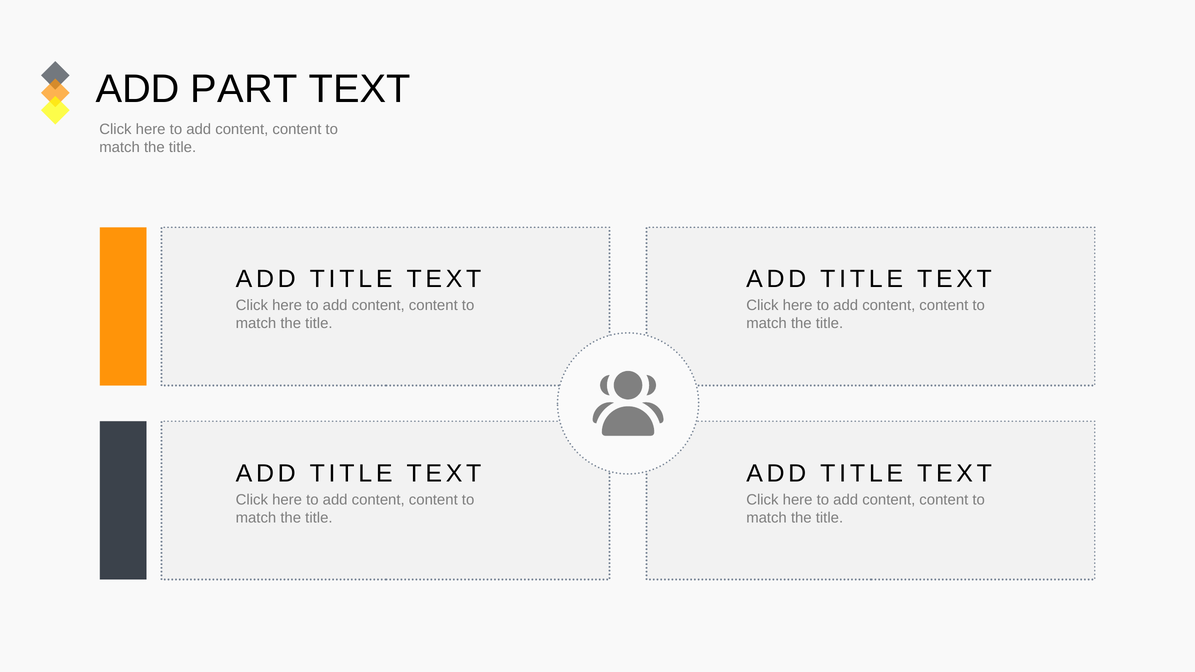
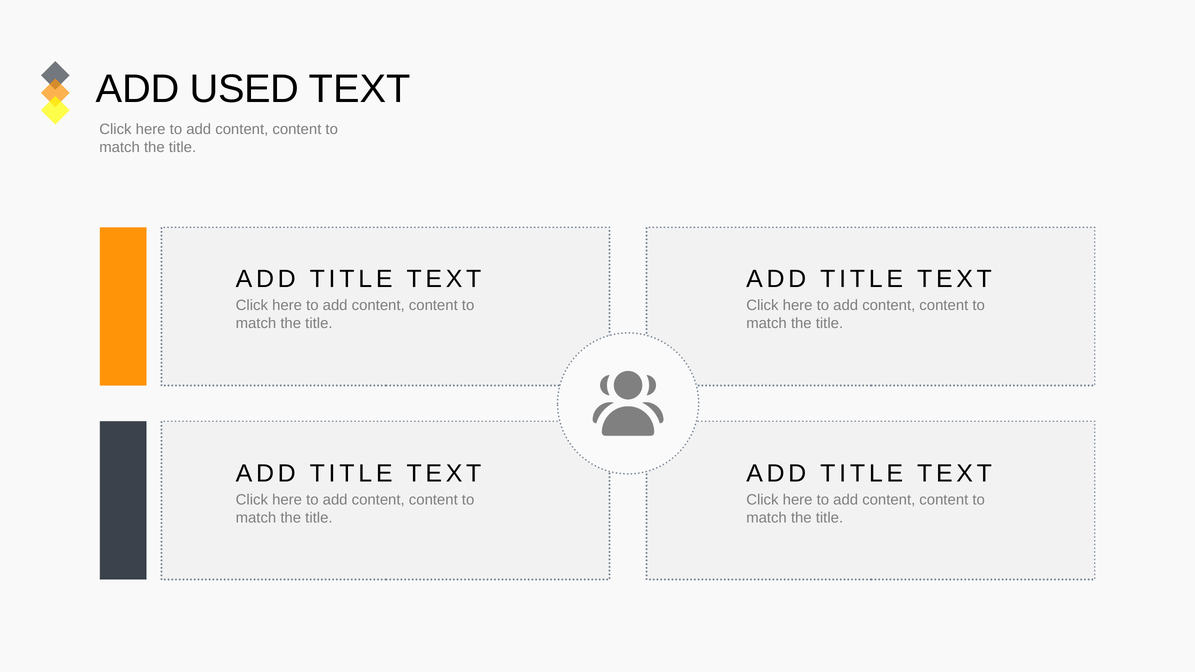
PART: PART -> USED (244, 89)
